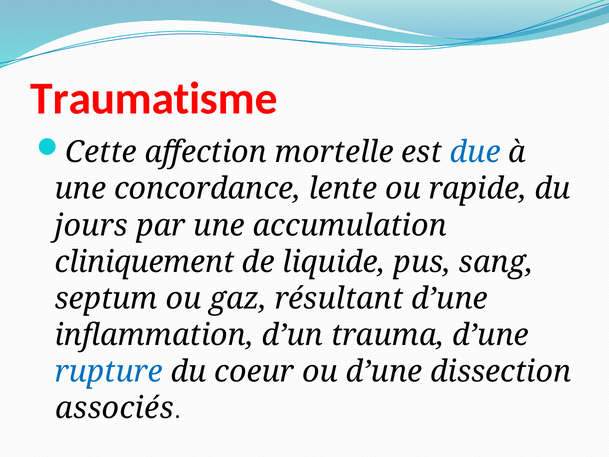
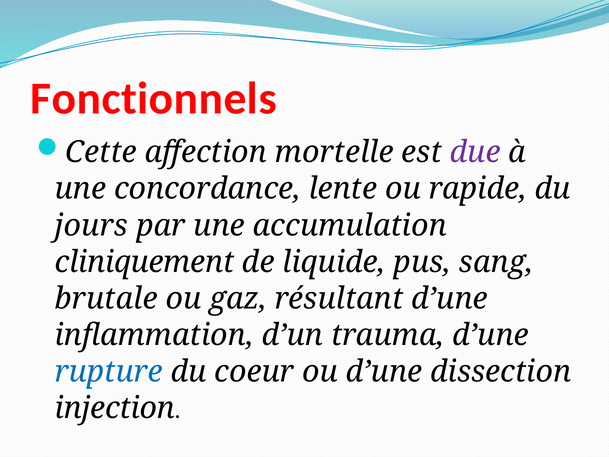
Traumatisme: Traumatisme -> Fonctionnels (154, 99)
due colour: blue -> purple (475, 152)
septum: septum -> brutale (106, 298)
associés: associés -> injection (115, 408)
